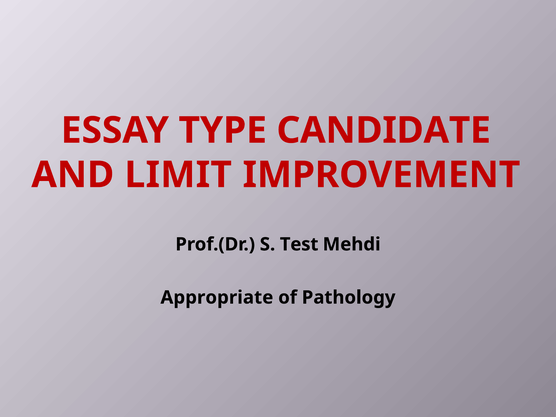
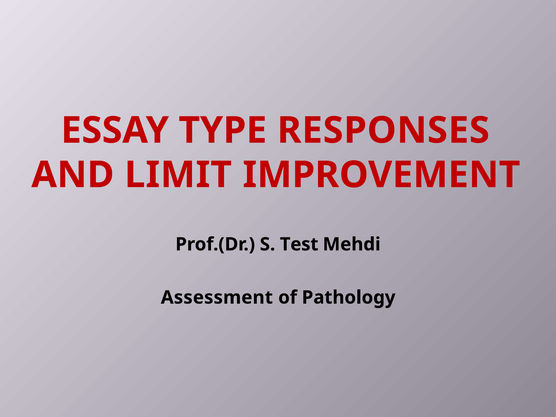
CANDIDATE: CANDIDATE -> RESPONSES (383, 130)
Appropriate: Appropriate -> Assessment (217, 297)
